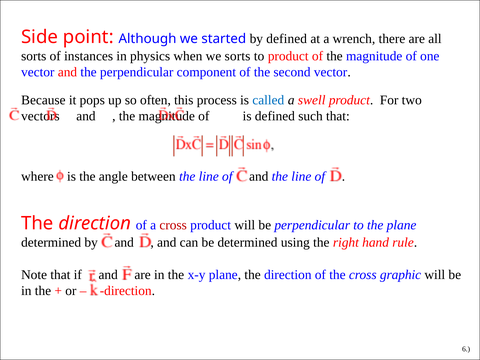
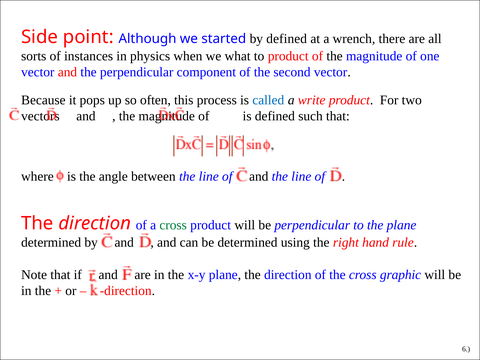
we sorts: sorts -> what (238, 56)
swell: swell -> write (312, 100)
cross colour: red -> green (173, 225)
